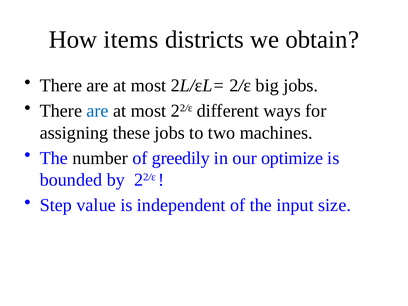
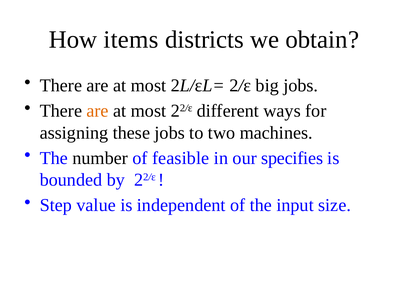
are colour: blue -> orange (98, 111)
greedily: greedily -> feasible (181, 158)
optimize: optimize -> specifies (292, 158)
